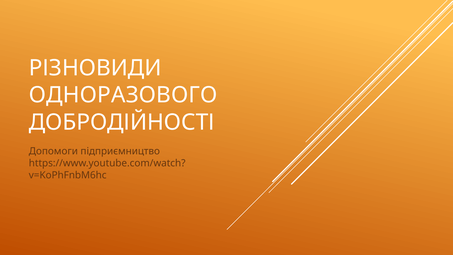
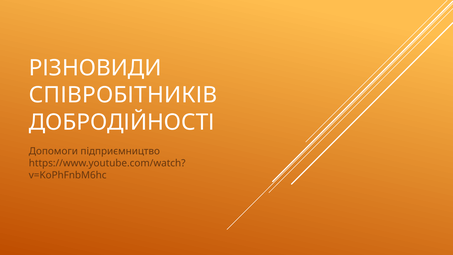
ОДНОРАЗОВОГО: ОДНОРАЗОВОГО -> СПІВРОБІТНИКІВ (123, 95)
